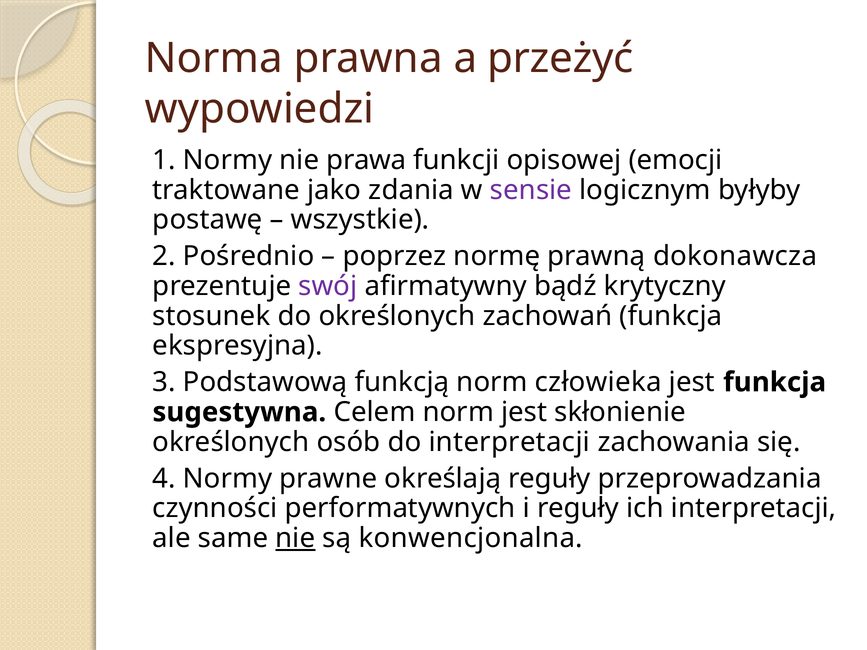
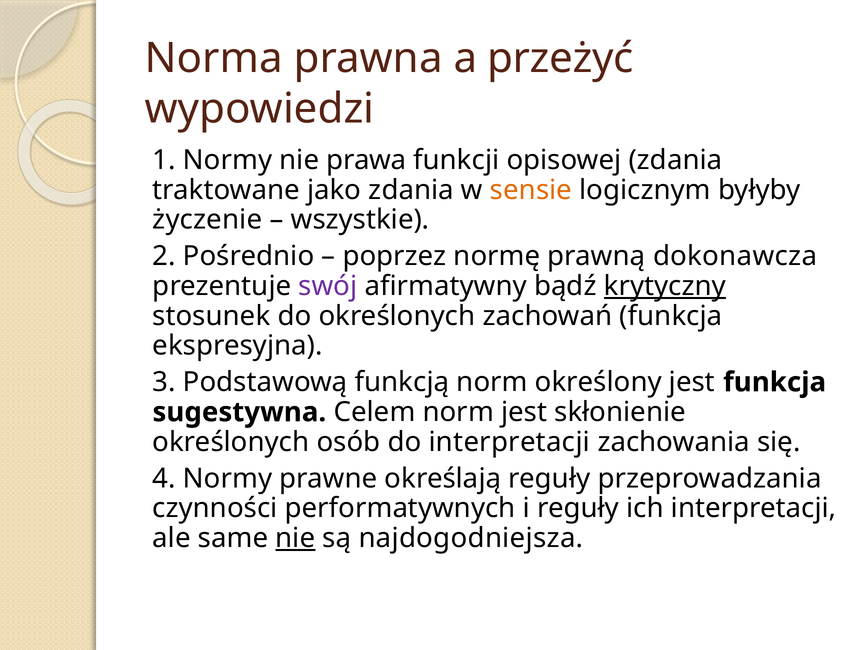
opisowej emocji: emocji -> zdania (676, 160)
sensie colour: purple -> orange (531, 190)
postawę: postawę -> życzenie (207, 220)
krytyczny underline: none -> present (665, 286)
człowieka: człowieka -> określony (598, 382)
konwencjonalna: konwencjonalna -> najdogodniejsza (471, 538)
